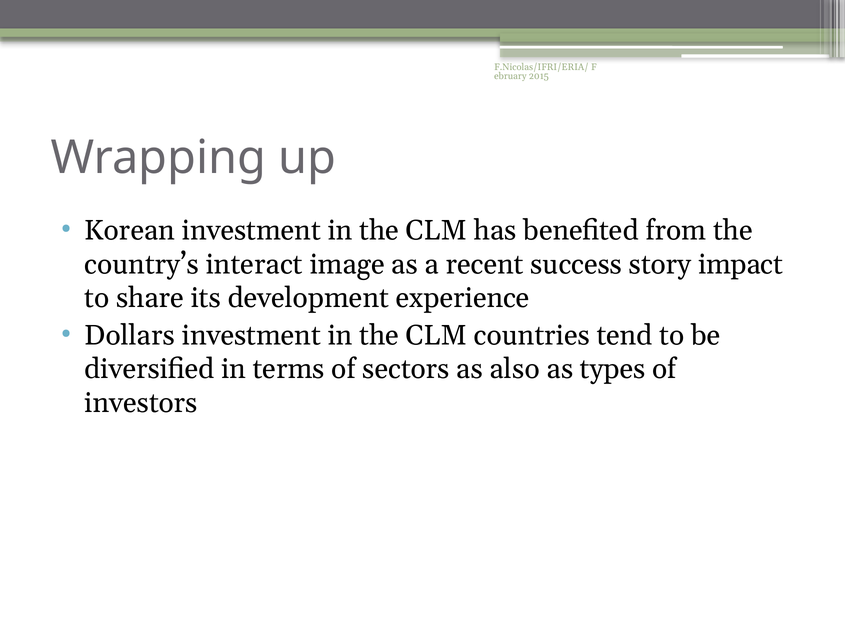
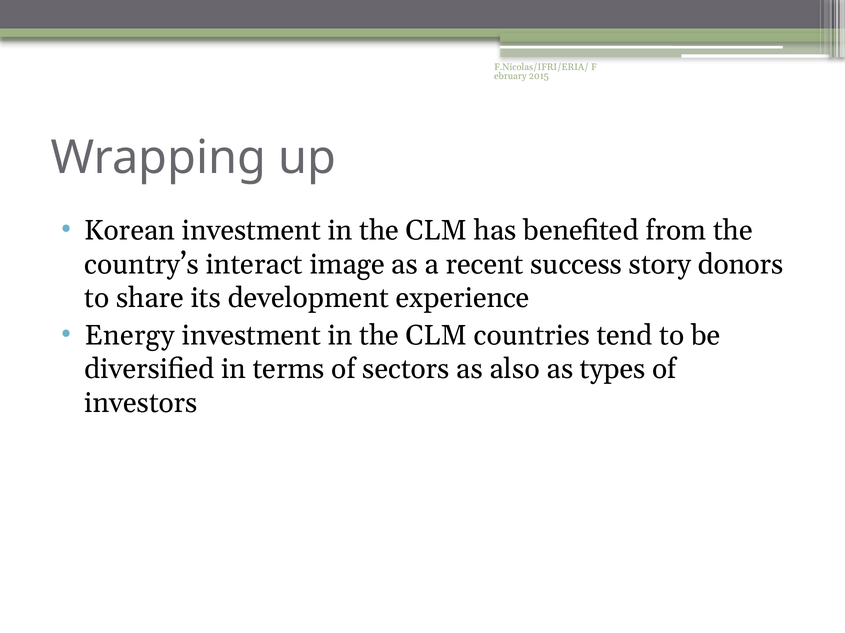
impact: impact -> donors (741, 265)
Dollars: Dollars -> Energy (130, 336)
